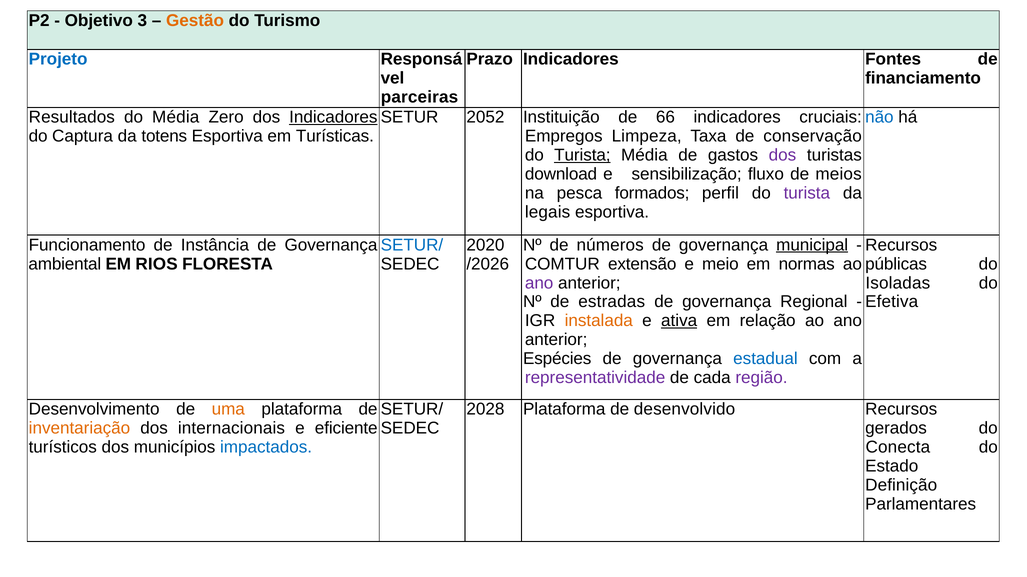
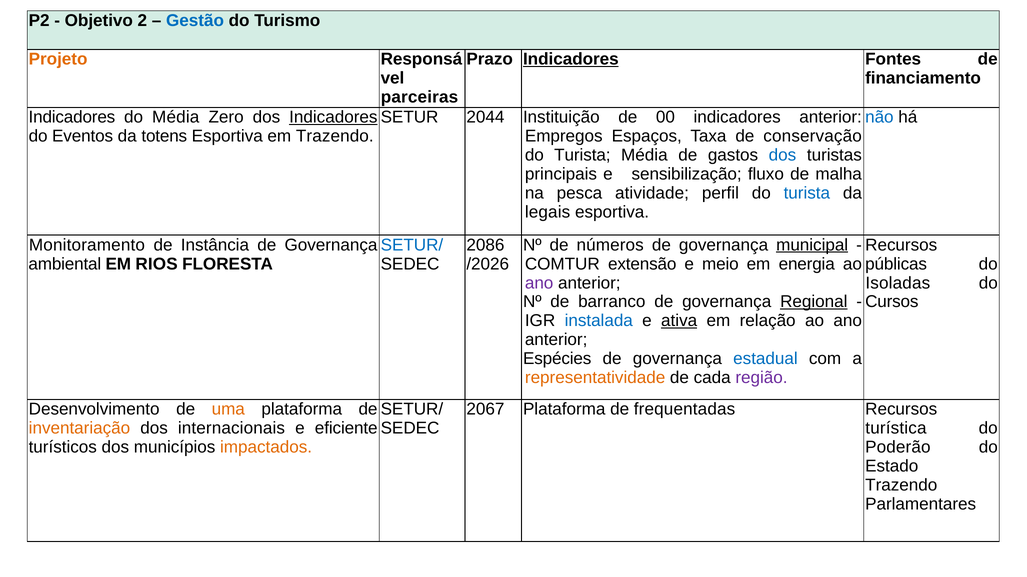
3: 3 -> 2 (142, 20)
Gestão colour: orange -> blue (195, 20)
Projeto colour: blue -> orange (58, 59)
Indicadores underline: none -> present (571, 59)
Resultados: Resultados -> Indicadores (72, 117)
2052: 2052 -> 2044 (485, 117)
66: 66 -> 00 (665, 117)
indicadores cruciais: cruciais -> anterior (831, 117)
Captura: Captura -> Eventos (83, 136)
em Turísticas: Turísticas -> Trazendo (335, 136)
Limpeza: Limpeza -> Espaços (647, 136)
Turista underline: present -> none (582, 155)
dos colour: purple -> blue (783, 155)
download: download -> principais (561, 174)
meios: meios -> malha (839, 174)
formados: formados -> atividade (652, 193)
turista colour: purple -> blue (807, 193)
Funcionamento: Funcionamento -> Monitoramento (87, 245)
2020: 2020 -> 2086 (485, 245)
normas: normas -> energia (807, 264)
estradas: estradas -> barranco (612, 302)
Regional underline: none -> present (814, 302)
Efetiva: Efetiva -> Cursos (892, 302)
instalada colour: orange -> blue (599, 321)
representatividade colour: purple -> orange (595, 378)
2028: 2028 -> 2067 (485, 410)
desenvolvido: desenvolvido -> frequentadas (685, 410)
gerados: gerados -> turística (896, 429)
impactados colour: blue -> orange (266, 448)
Conecta: Conecta -> Poderão (898, 448)
Definição: Definição -> Trazendo (901, 486)
